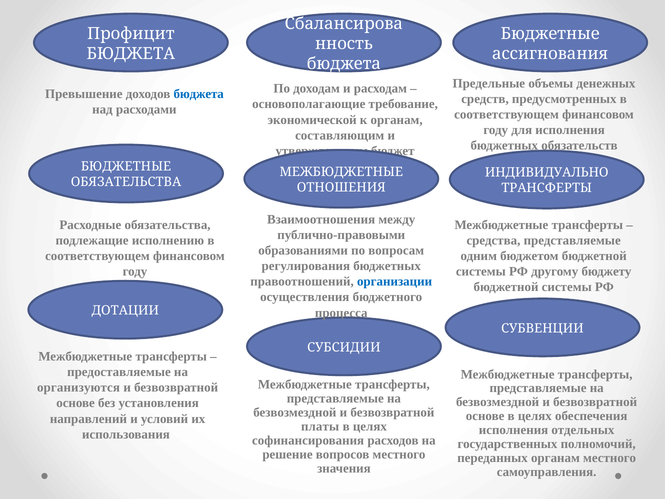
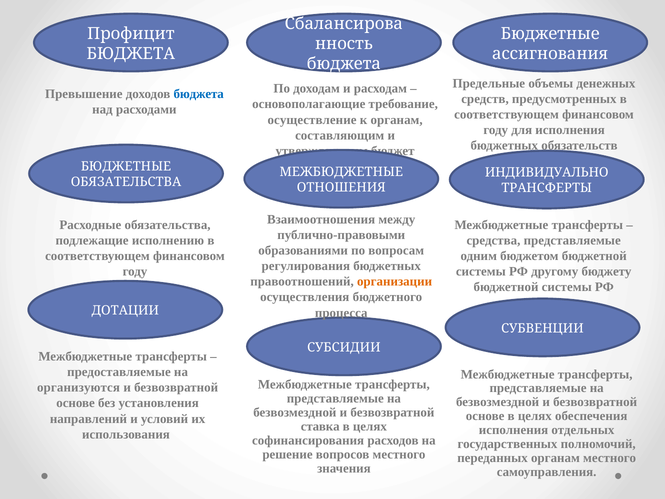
экономической: экономической -> осуществление (312, 120)
организации colour: blue -> orange (395, 282)
платы: платы -> ставка (320, 426)
